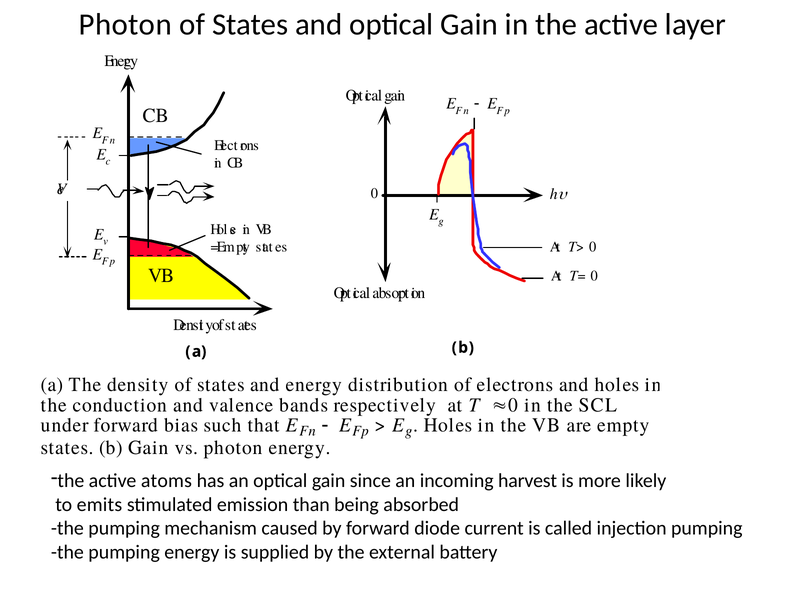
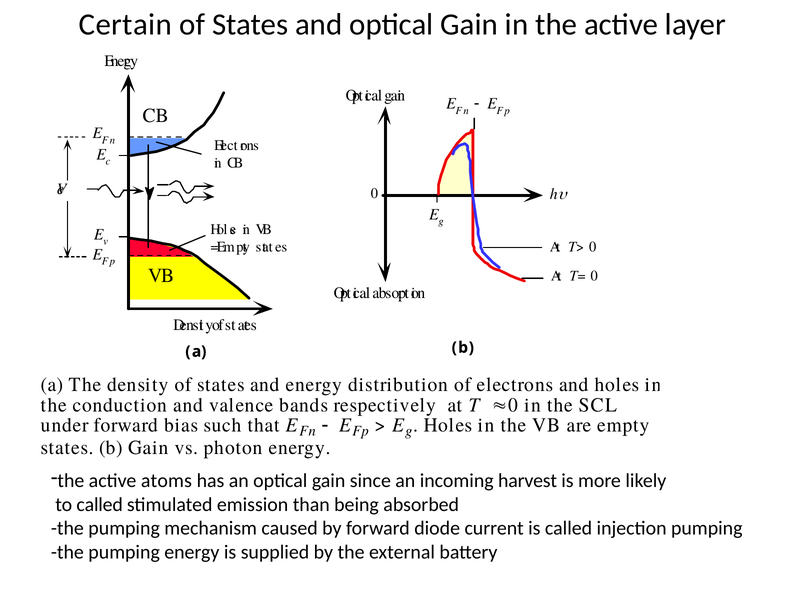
Photon: Photon -> Certain (125, 25)
to emits: emits -> called (100, 505)
